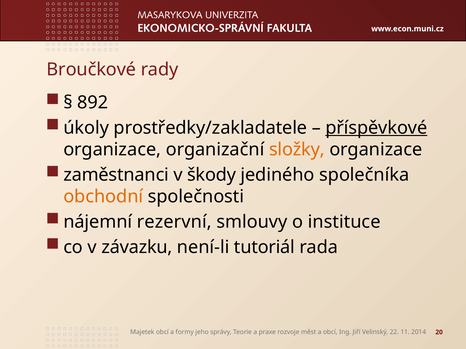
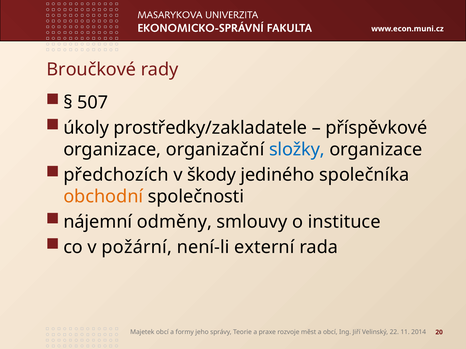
892: 892 -> 507 (93, 103)
příspěvkové underline: present -> none (376, 128)
složky colour: orange -> blue (297, 150)
zaměstnanci: zaměstnanci -> předchozích (116, 175)
rezervní: rezervní -> odměny (174, 222)
závazku: závazku -> požární (137, 248)
tutoriál: tutoriál -> externí (264, 248)
